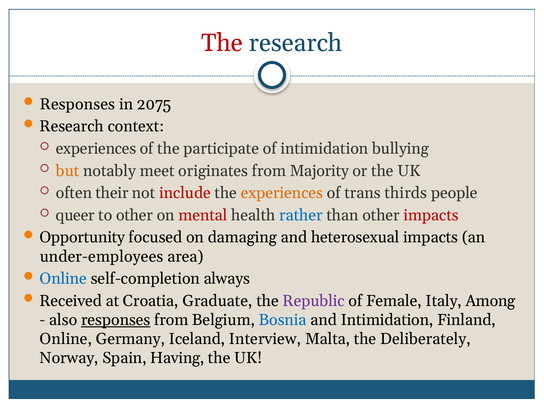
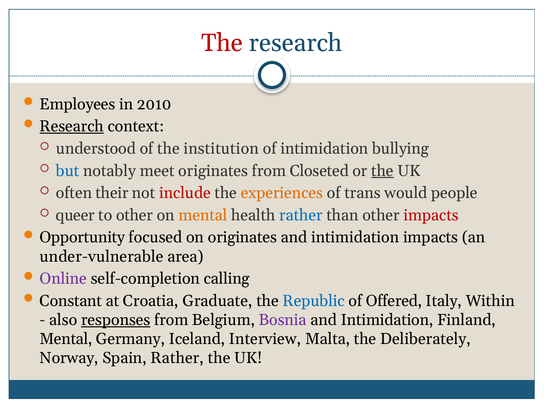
Responses: Responses -> Employees (78, 104)
2075: 2075 -> 2010 (154, 104)
Research underline: none -> present (72, 126)
experiences: experiences -> understood (96, 149)
participate: participate -> institution (221, 149)
but colour: orange -> blue (68, 171)
Majority: Majority -> Closeted (319, 171)
the underline: none -> present (382, 171)
thirds: thirds -> would (406, 193)
mental colour: red -> orange (203, 215)
on damaging: damaging -> originates (242, 237)
heterosexual: heterosexual -> intimidation (355, 237)
under-employees: under-employees -> under-vulnerable (102, 256)
Online colour: blue -> purple (63, 279)
always: always -> calling (227, 279)
Received: Received -> Constant (71, 301)
Republic colour: purple -> blue (314, 301)
Female: Female -> Offered (394, 301)
Among: Among -> Within (490, 301)
Bosnia colour: blue -> purple (283, 320)
Online: Online -> Mental (66, 339)
Spain Having: Having -> Rather (177, 358)
